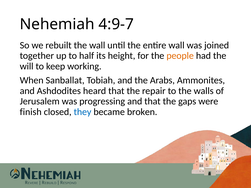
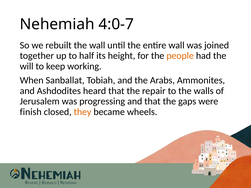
4:9-7: 4:9-7 -> 4:0-7 (116, 24)
they colour: blue -> orange (83, 112)
broken: broken -> wheels (142, 112)
